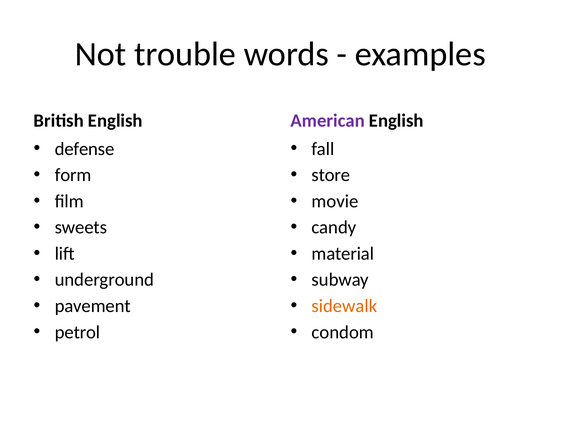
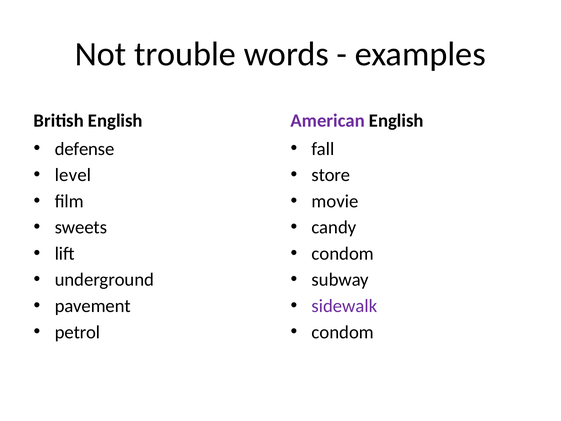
form: form -> level (73, 175)
material: material -> condom (343, 253)
sidewalk colour: orange -> purple (344, 306)
